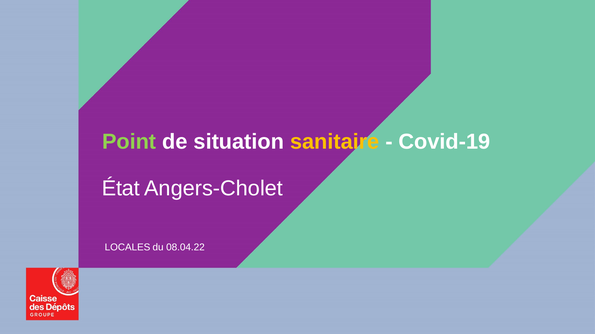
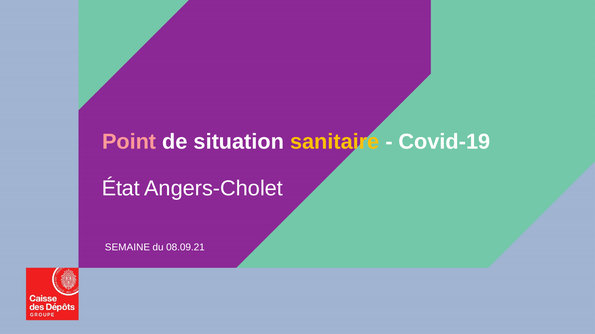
Point colour: light green -> pink (129, 142)
LOCALES: LOCALES -> SEMAINE (127, 248)
08.04.22: 08.04.22 -> 08.09.21 (185, 248)
